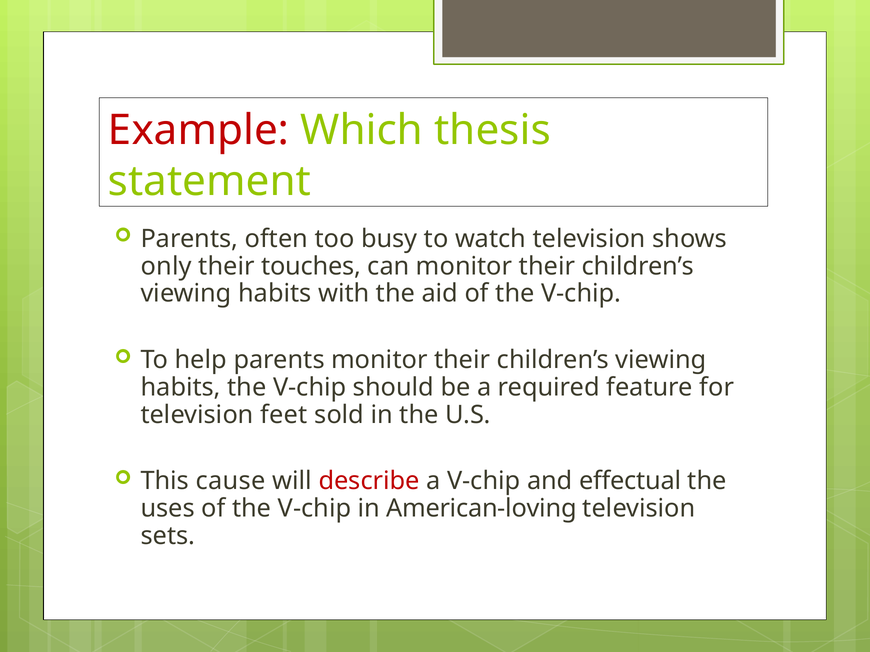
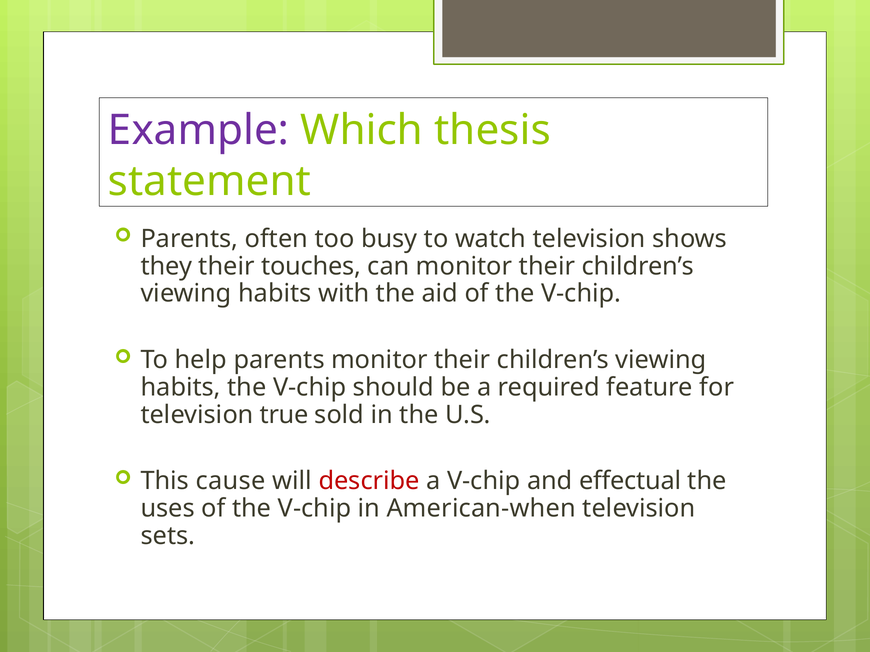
Example colour: red -> purple (199, 130)
only: only -> they (166, 266)
feet: feet -> true (284, 415)
American-loving: American-loving -> American-when (481, 509)
